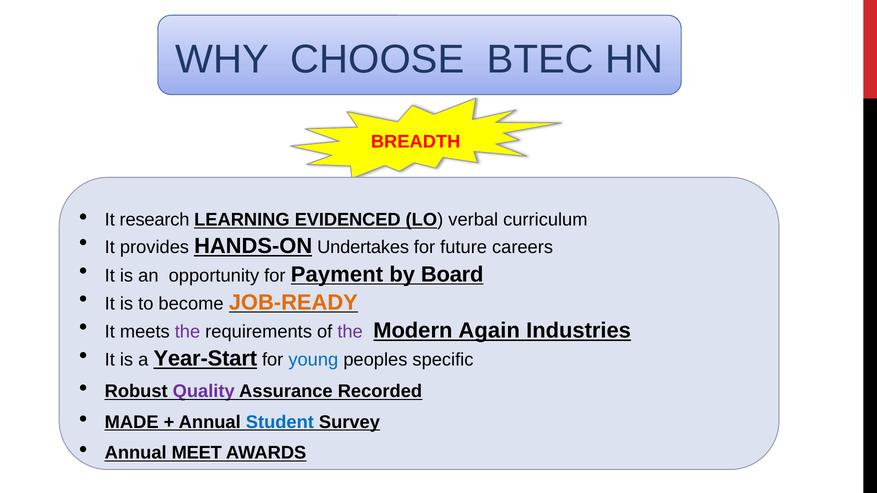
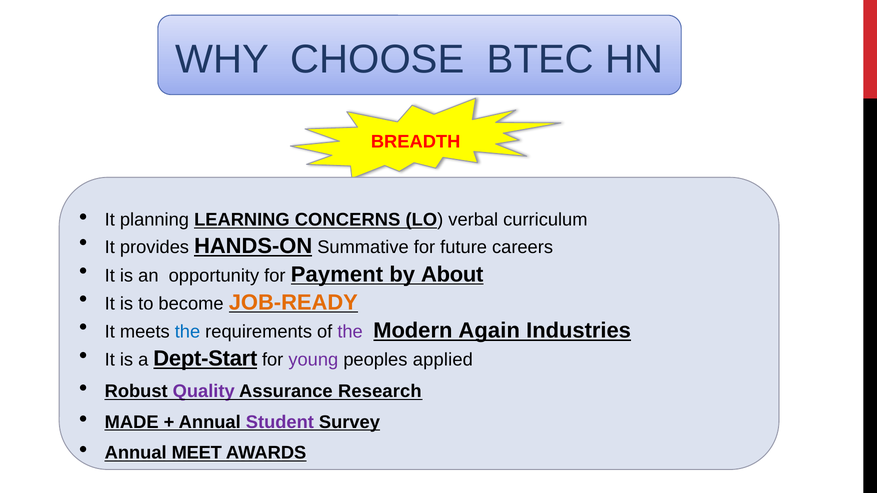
research: research -> planning (154, 220)
EVIDENCED: EVIDENCED -> CONCERNS (348, 220)
Undertakes: Undertakes -> Summative (363, 248)
Board: Board -> About (452, 274)
the colour: purple -> blue (187, 332)
Year-Start: Year-Start -> Dept-Start (205, 359)
young colour: blue -> purple (313, 360)
specific: specific -> applied (443, 360)
Recorded: Recorded -> Research (380, 392)
Student colour: blue -> purple (280, 422)
